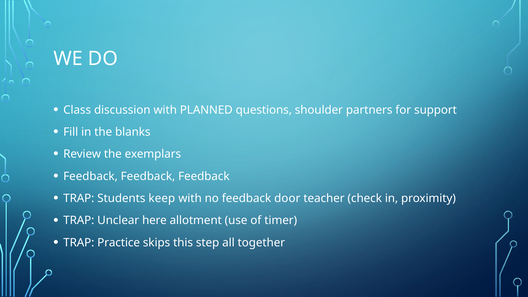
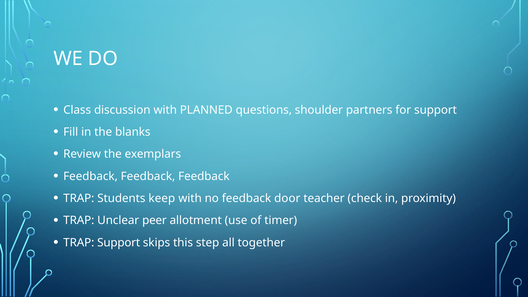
here: here -> peer (154, 221)
TRAP Practice: Practice -> Support (119, 243)
